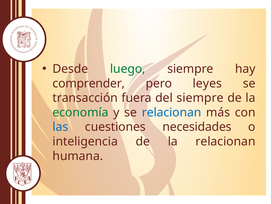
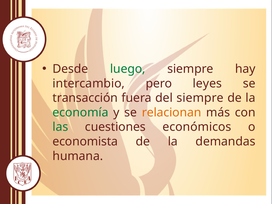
comprender: comprender -> intercambio (89, 83)
relacionan colour: blue -> orange (172, 112)
las colour: blue -> green (60, 127)
necesidades: necesidades -> económicos (197, 127)
inteligencia: inteligencia -> economista (85, 142)
la relacionan: relacionan -> demandas (226, 142)
